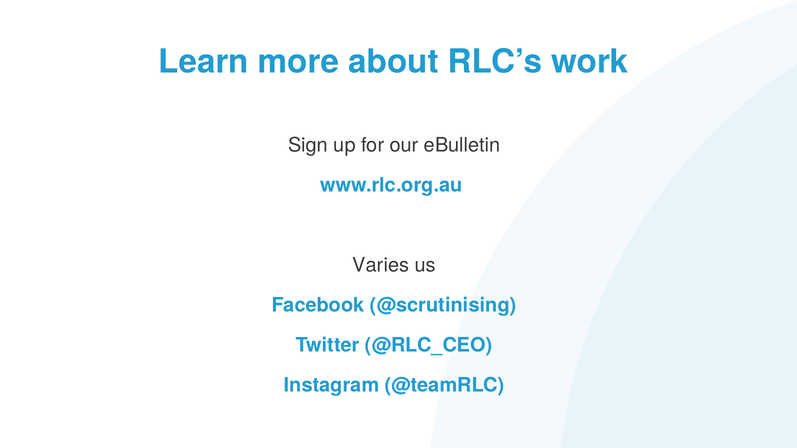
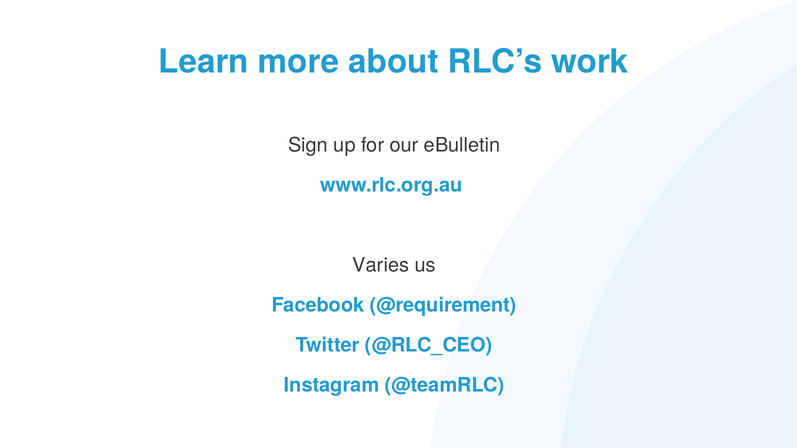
@scrutinising: @scrutinising -> @requirement (443, 305)
